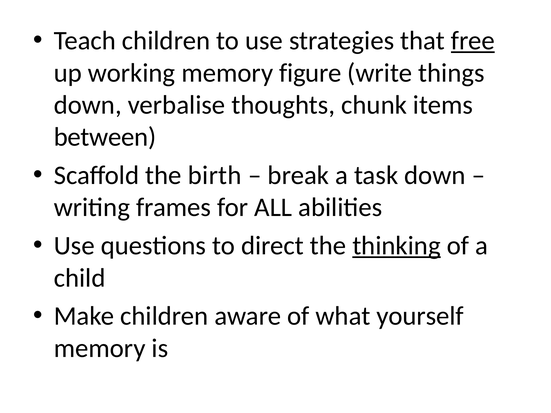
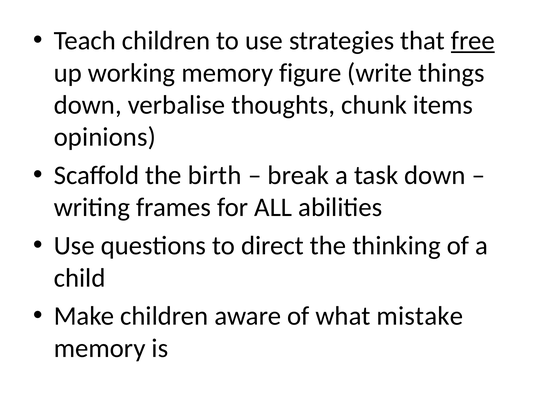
between: between -> opinions (105, 137)
thinking underline: present -> none (396, 246)
yourself: yourself -> mistake (420, 316)
